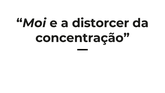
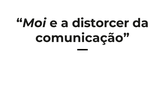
concentração: concentração -> comunicação (82, 38)
